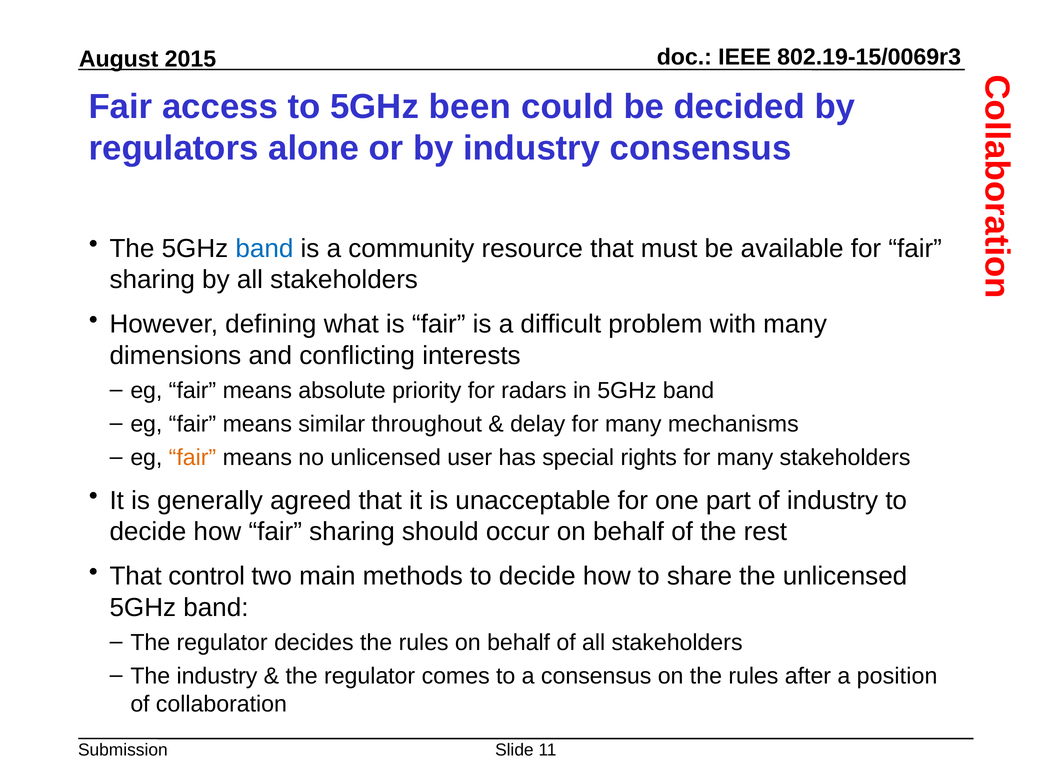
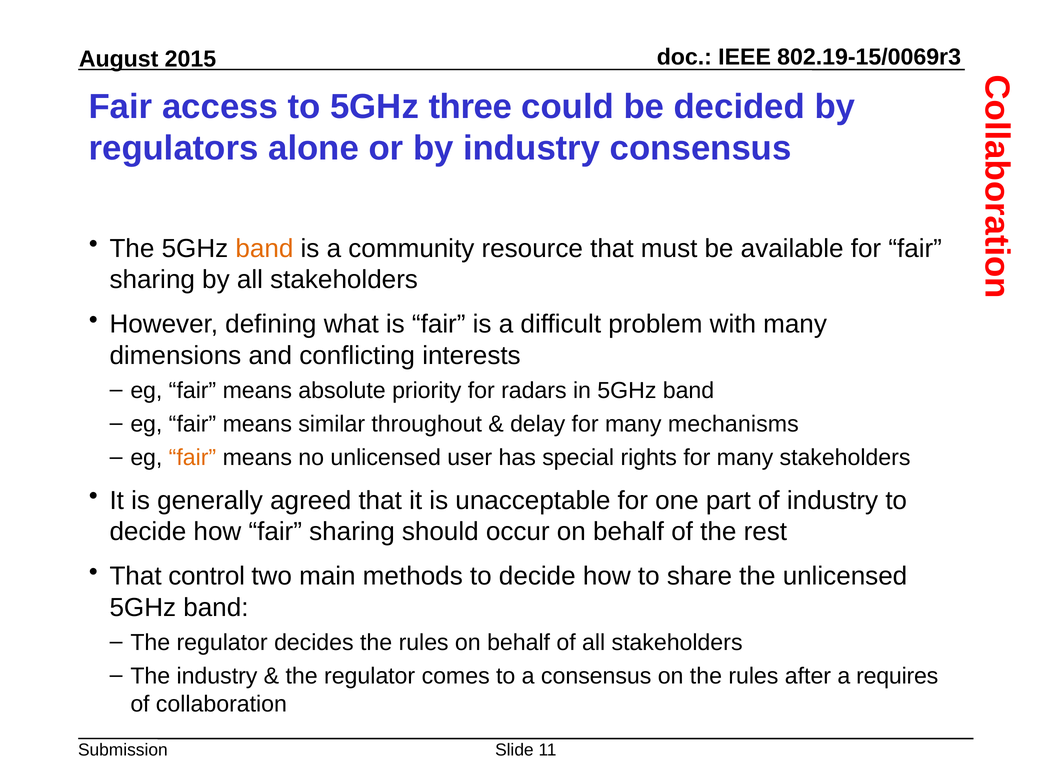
been: been -> three (470, 107)
band colour: blue -> orange (264, 249)
position: position -> requires (897, 676)
